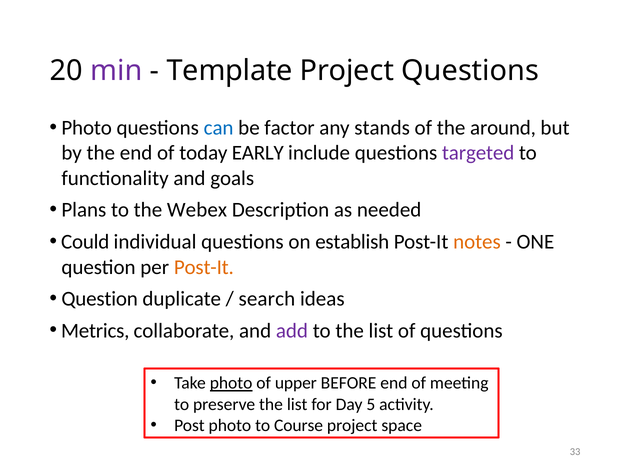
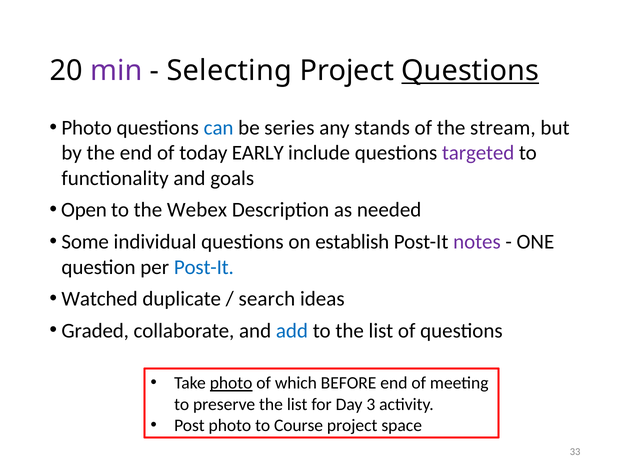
Template: Template -> Selecting (229, 71)
Questions underline: none -> present (470, 71)
factor: factor -> series (289, 128)
around: around -> stream (503, 128)
Plans: Plans -> Open (84, 210)
Could: Could -> Some (85, 242)
notes colour: orange -> purple (477, 242)
Post-It colour: orange -> blue (204, 267)
Question: Question -> Watched (100, 299)
Metrics: Metrics -> Graded (95, 330)
add colour: purple -> blue (292, 330)
upper: upper -> which (296, 383)
5: 5 -> 3 (371, 404)
